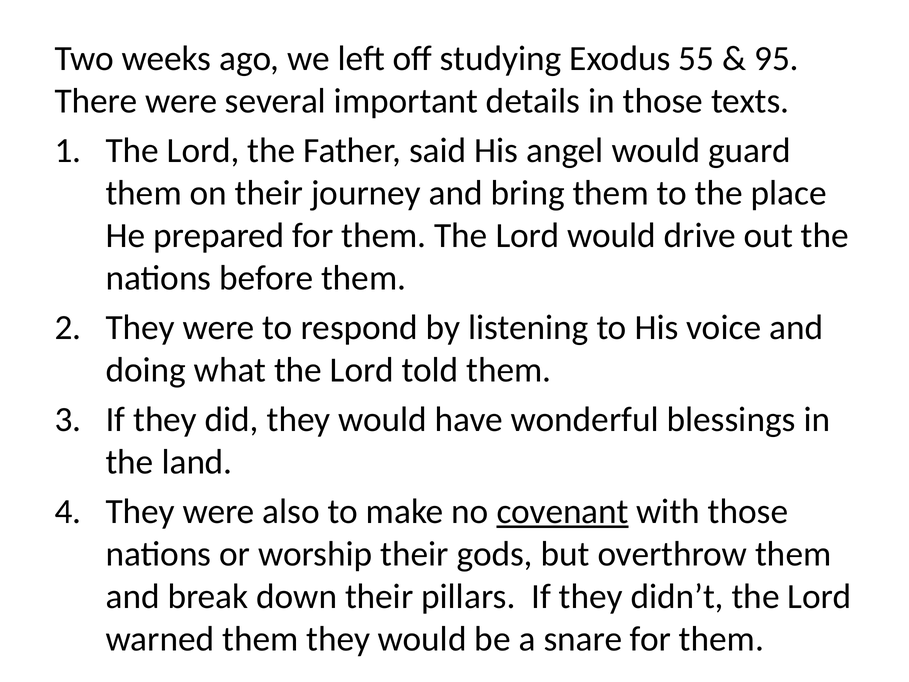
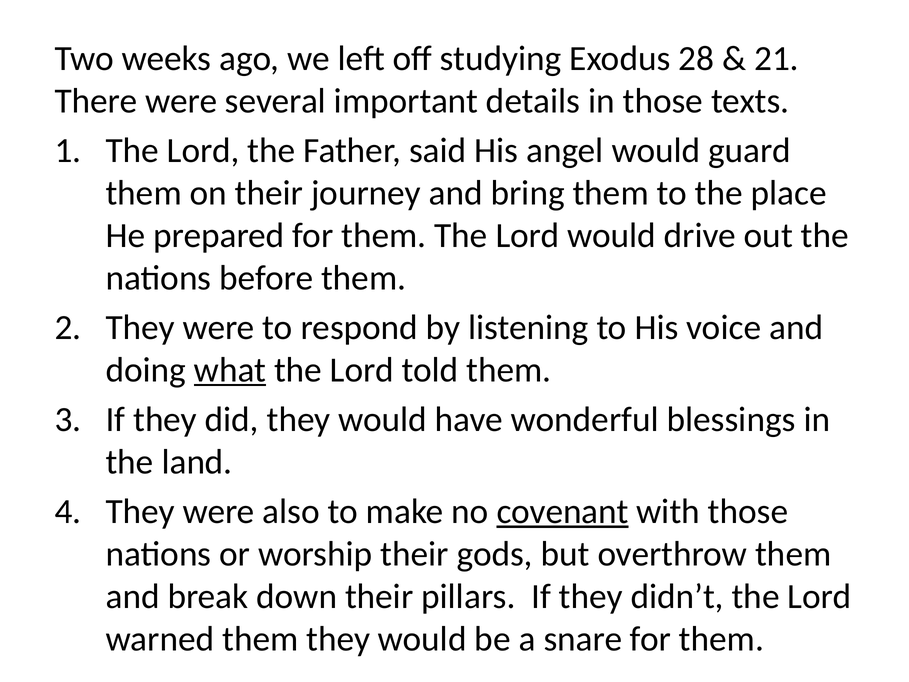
55: 55 -> 28 (696, 59)
95: 95 -> 21 (776, 59)
what underline: none -> present (230, 370)
